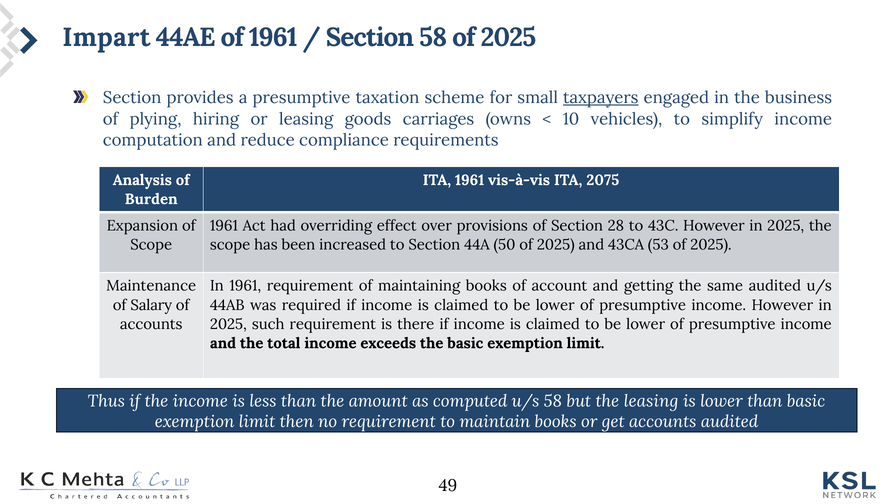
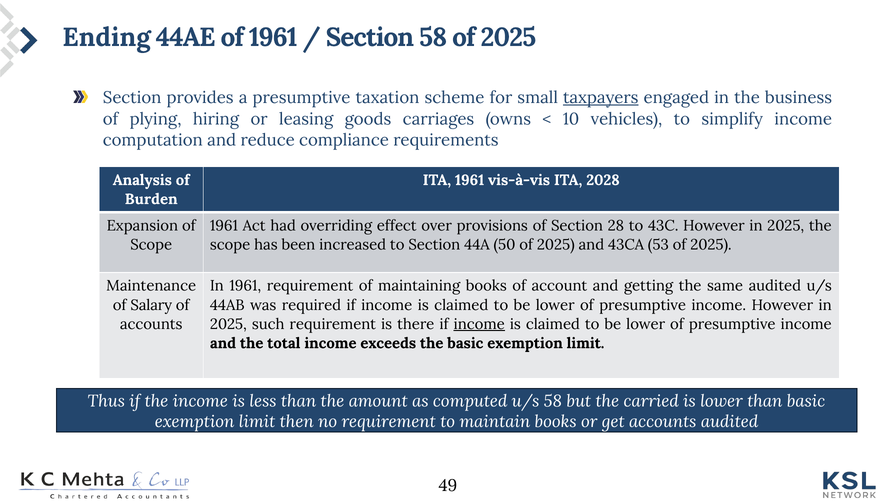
Impart: Impart -> Ending (107, 37)
2075: 2075 -> 2028 (603, 180)
income underline: none -> present (479, 324)
the leasing: leasing -> carried (651, 401)
